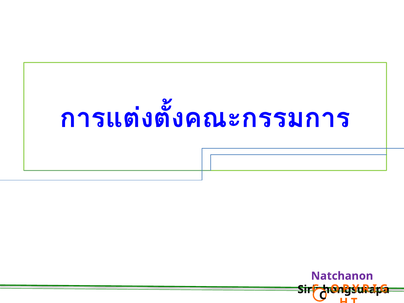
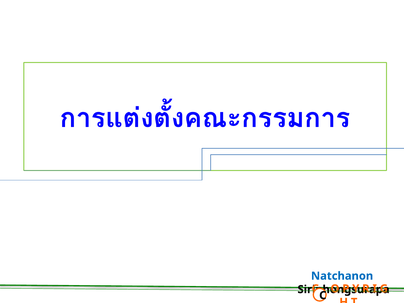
Natchanon colour: purple -> blue (342, 276)
